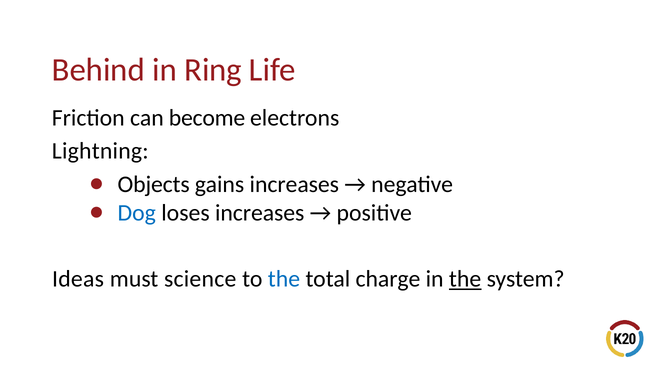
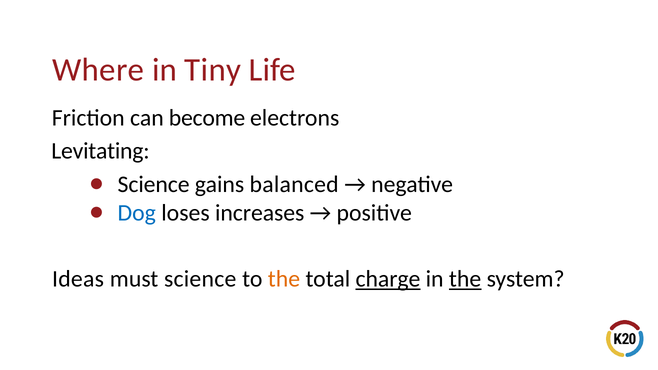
Behind: Behind -> Where (98, 70)
Ring: Ring -> Tiny (213, 70)
Lightning: Lightning -> Levitating (100, 151)
Objects: Objects -> Science (154, 184)
gains increases: increases -> balanced (294, 184)
the colour: blue -> orange (284, 279)
charge underline: none -> present (388, 279)
